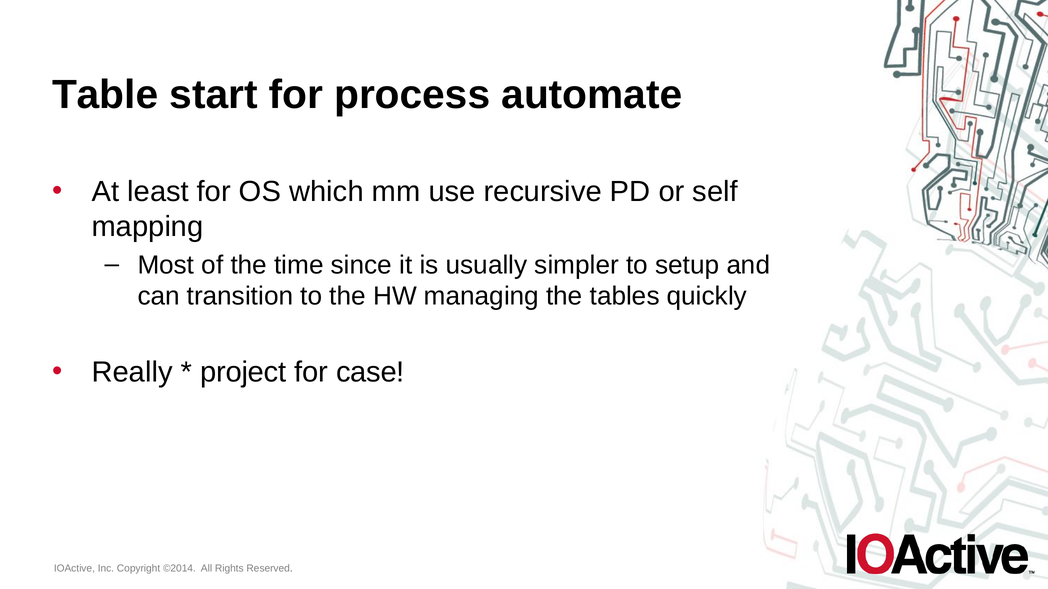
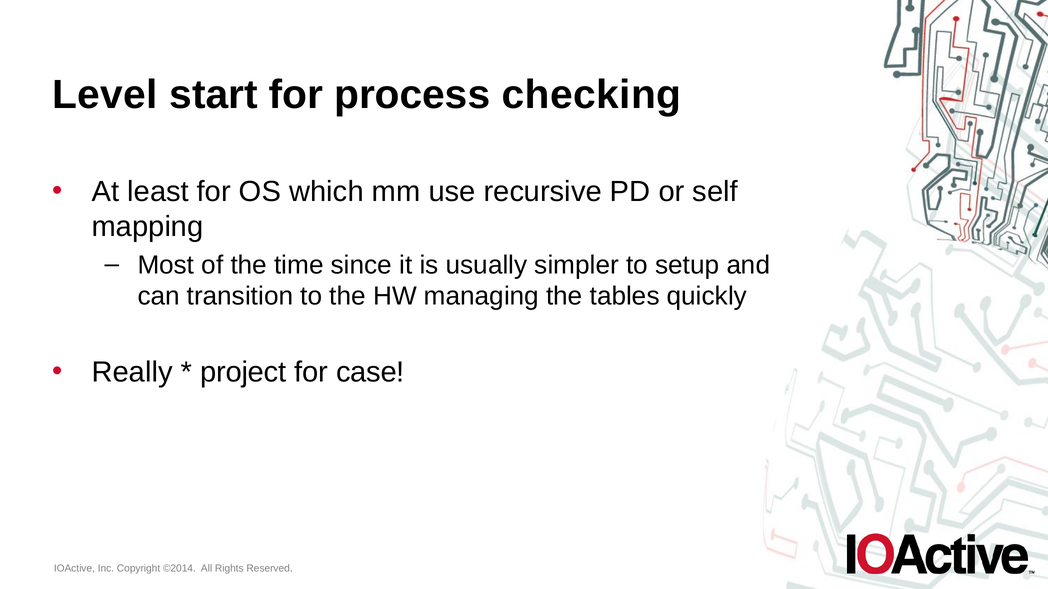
Table: Table -> Level (105, 95)
automate: automate -> checking (592, 95)
